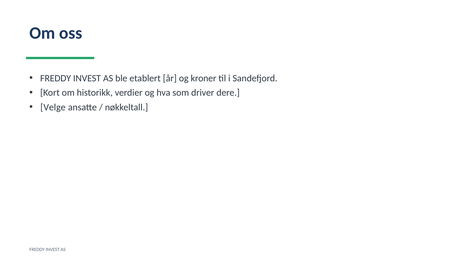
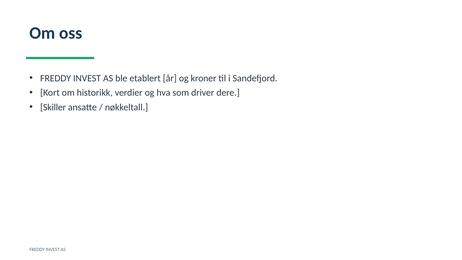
Velge: Velge -> Skiller (53, 107)
